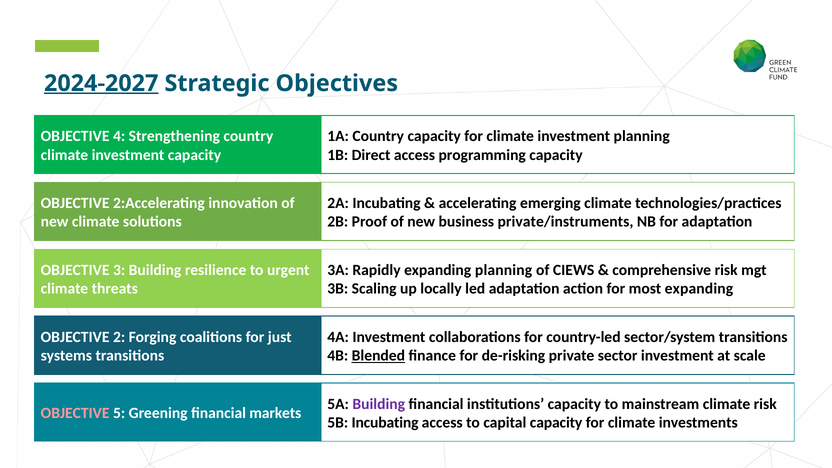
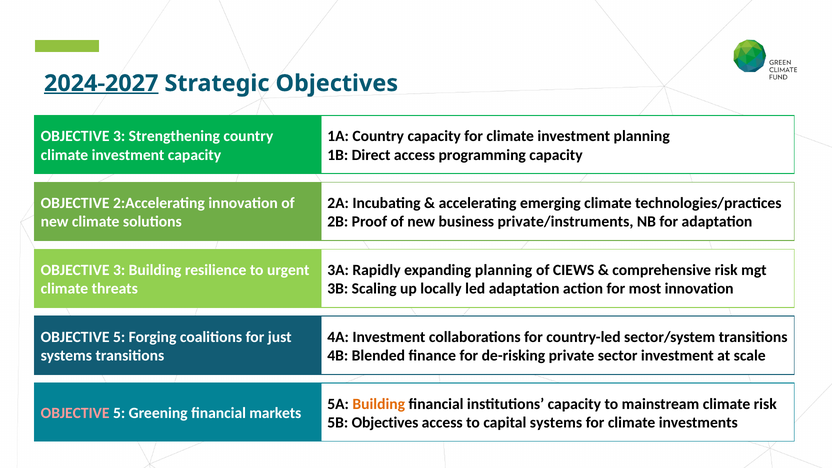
4: 4 -> 3 (119, 136)
most expanding: expanding -> innovation (699, 289)
2: 2 -> 5 (119, 337)
Blended underline: present -> none (378, 356)
Building colour: purple -> orange (379, 404)
5B Incubating: Incubating -> Objectives (385, 423)
capital capacity: capacity -> systems (556, 423)
